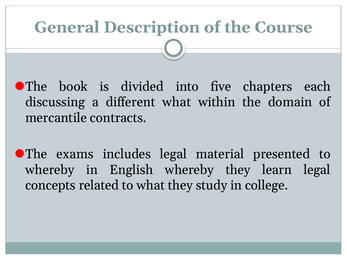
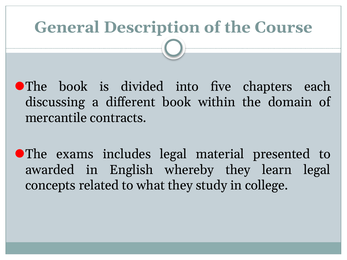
different what: what -> book (177, 102)
whereby: whereby -> awarded (50, 170)
